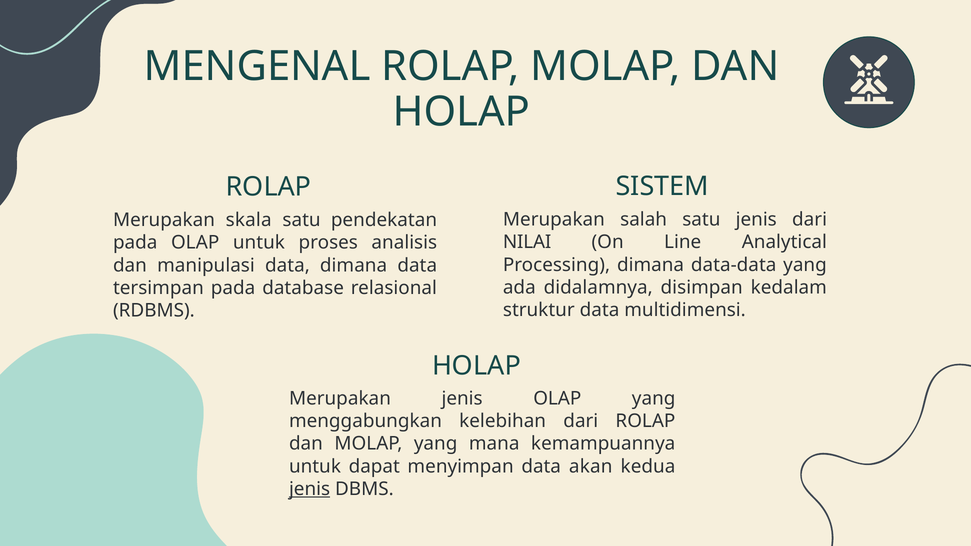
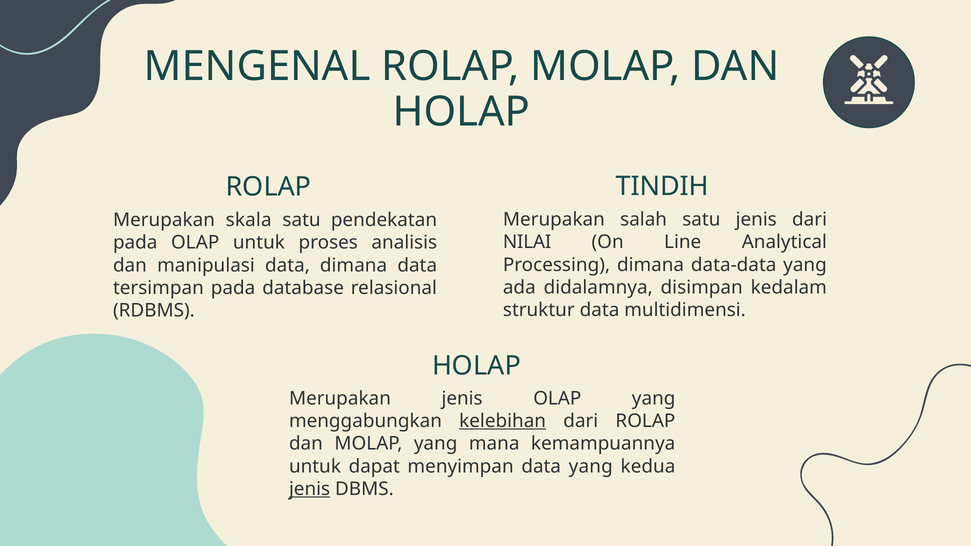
SISTEM: SISTEM -> TINDIH (662, 186)
kelebihan underline: none -> present (503, 421)
data akan: akan -> yang (591, 466)
